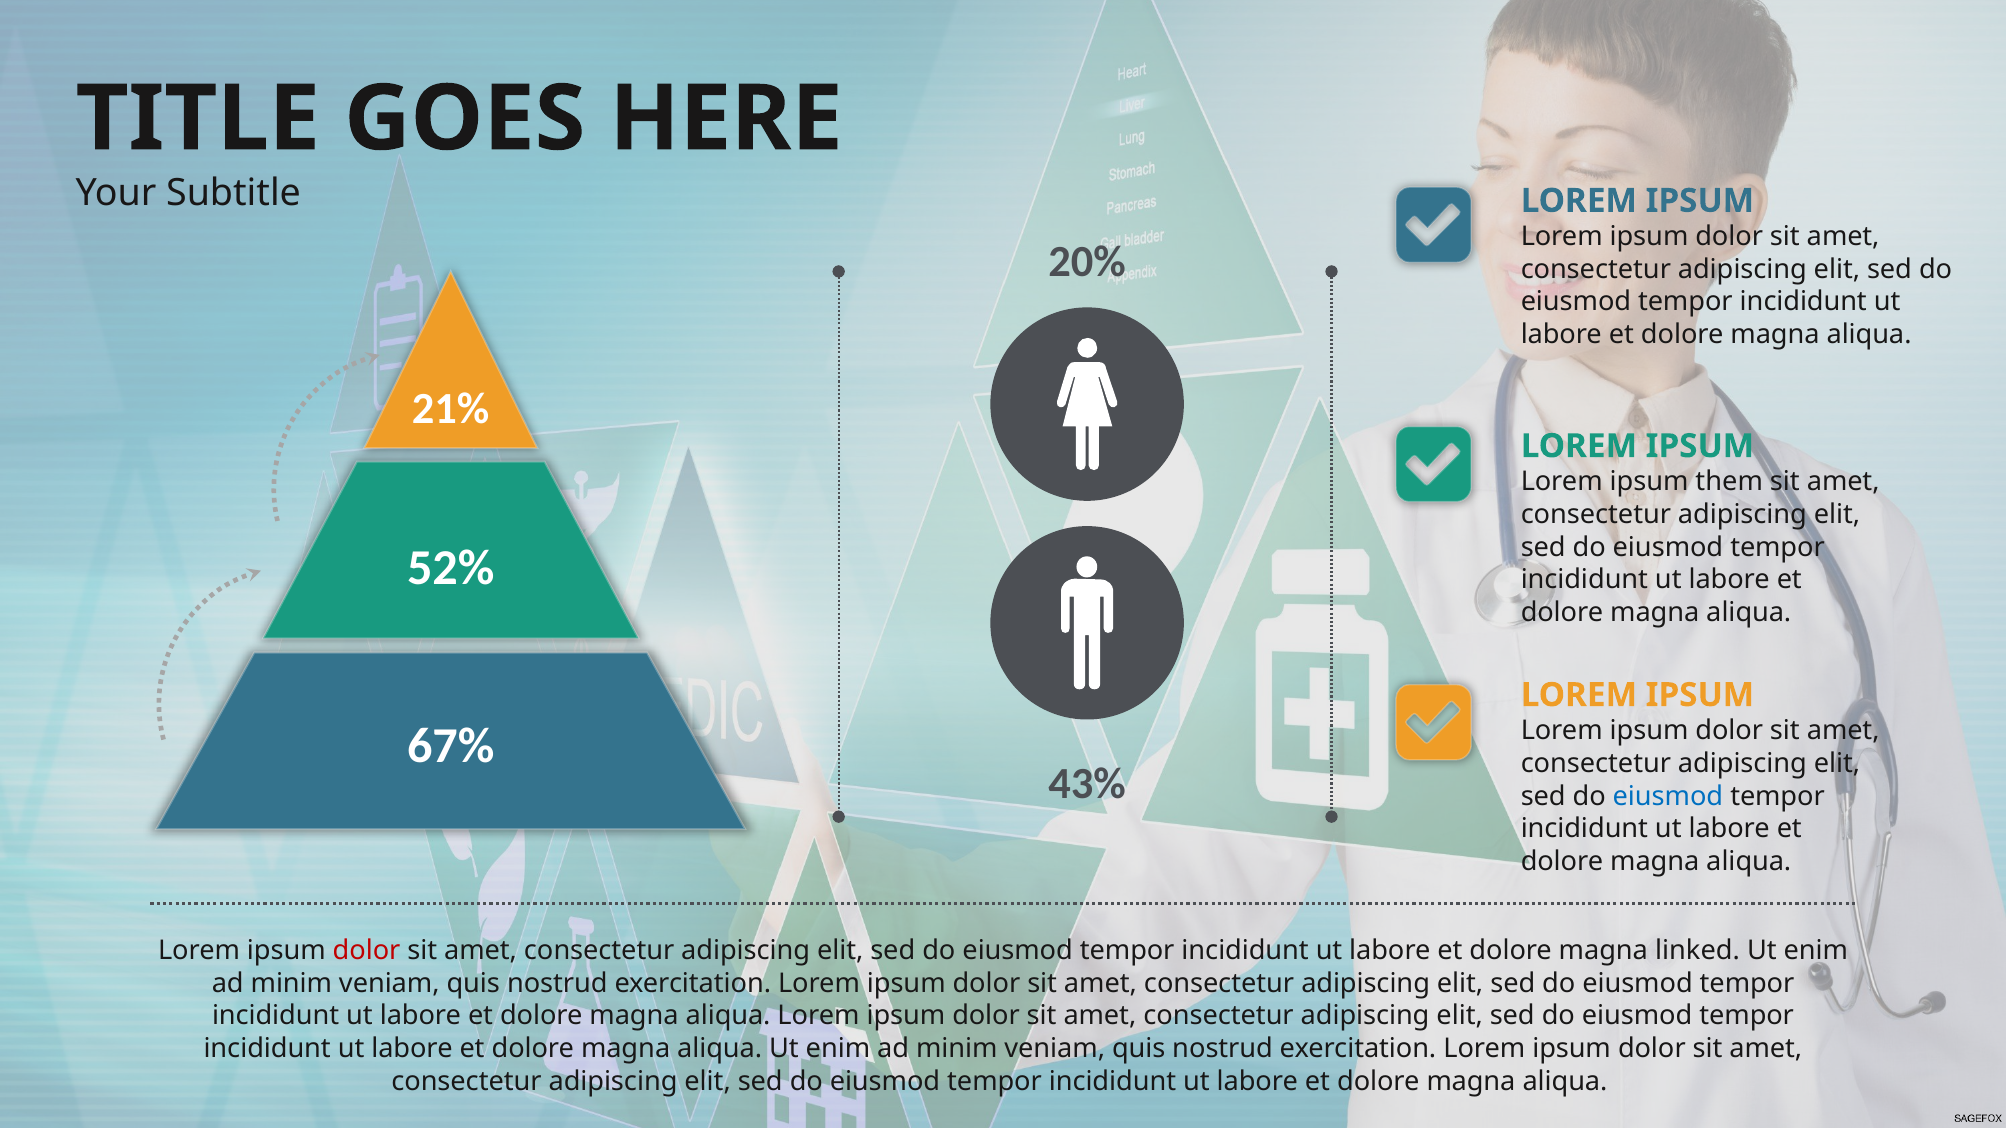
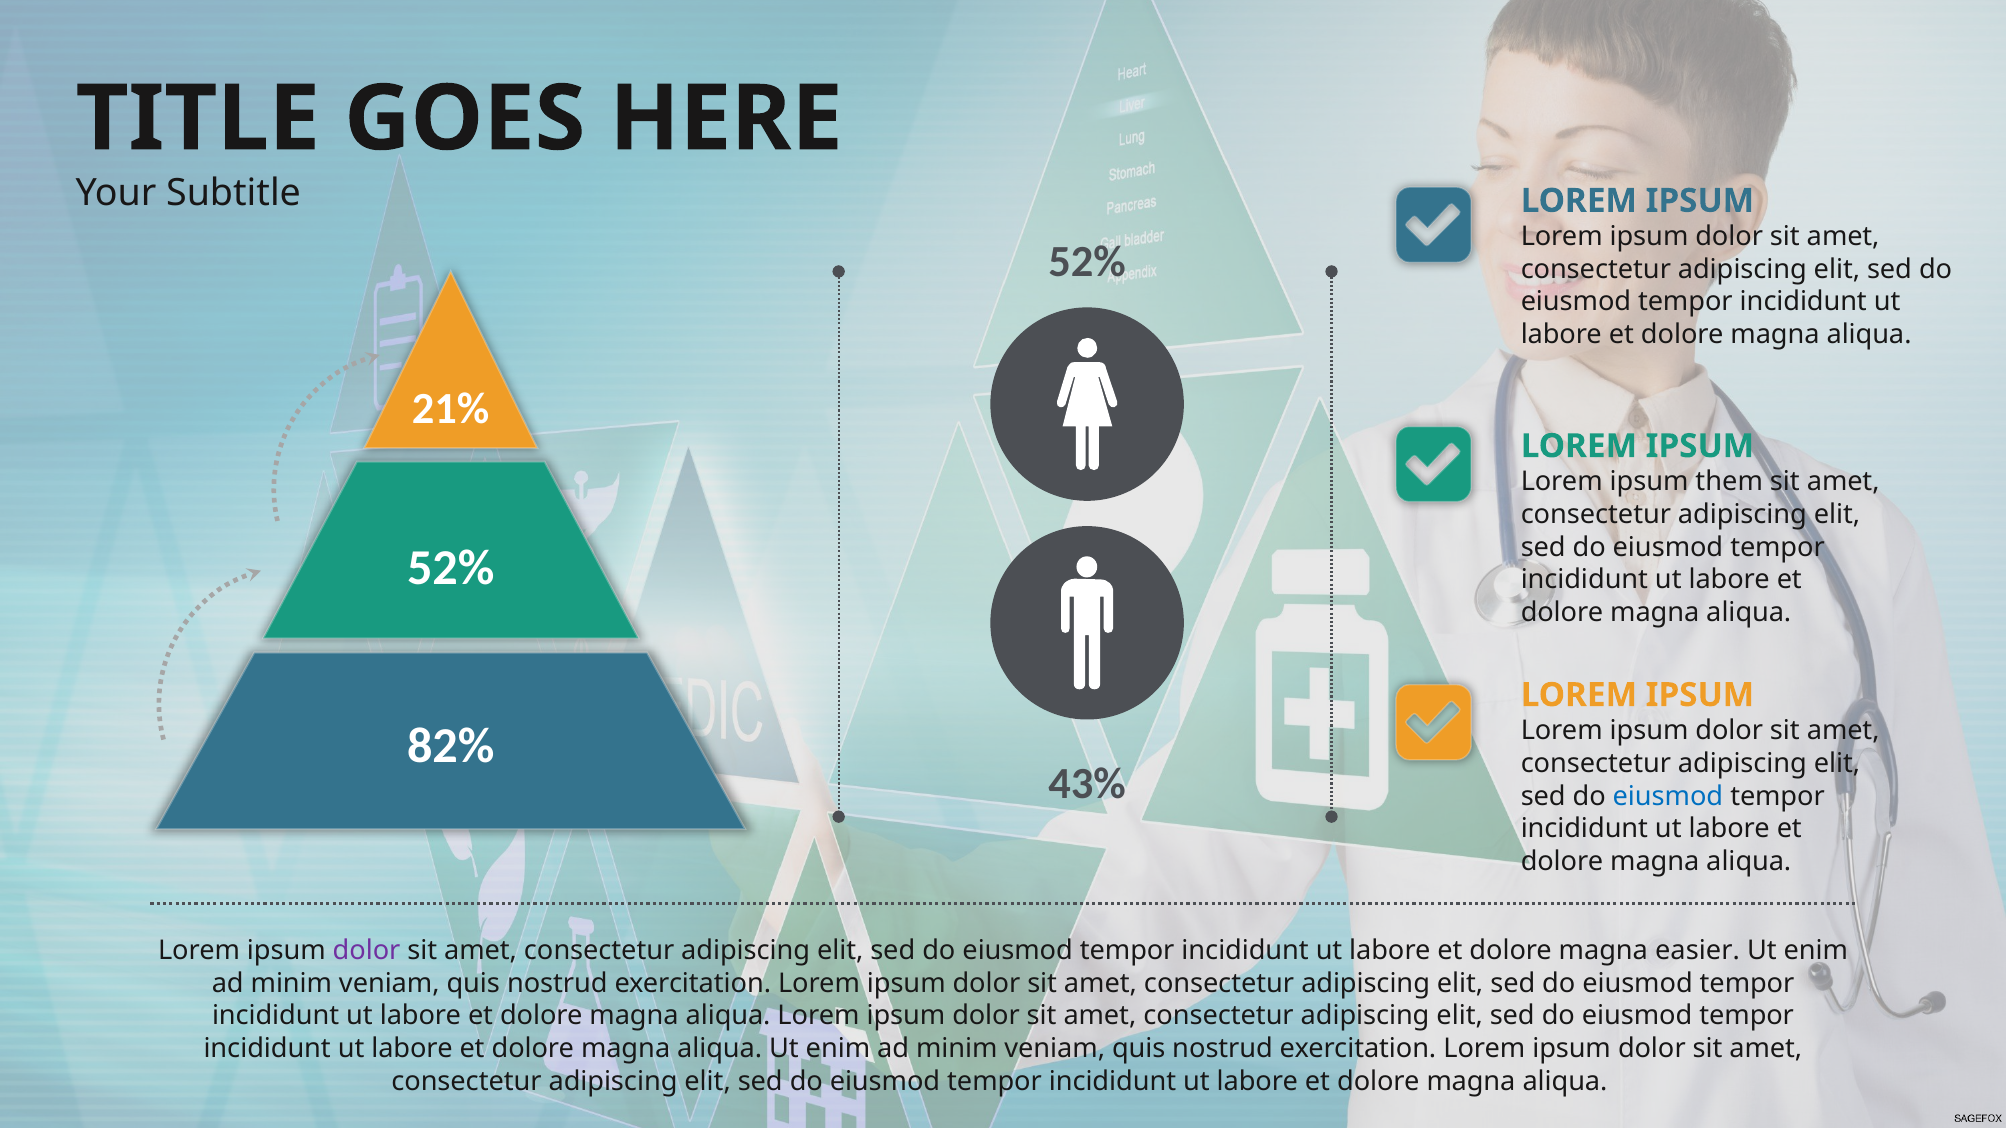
20%: 20% -> 52% (1087, 262)
67%: 67% -> 82% (451, 746)
dolor colour: red -> purple (367, 951)
linked: linked -> easier (1697, 951)
